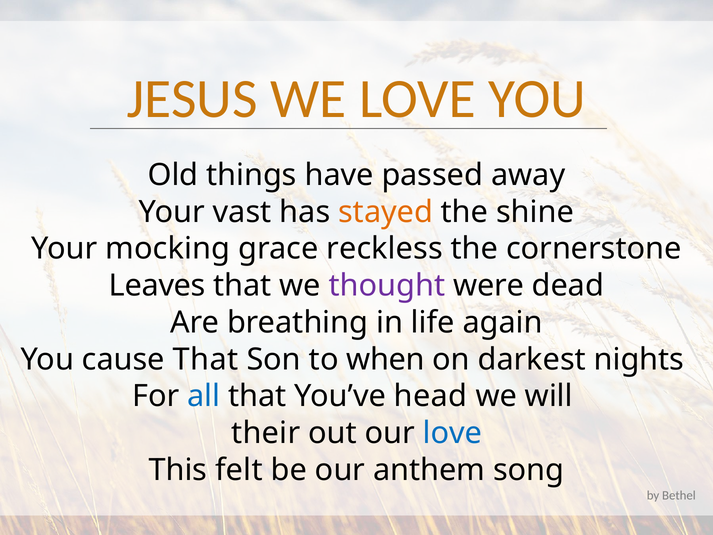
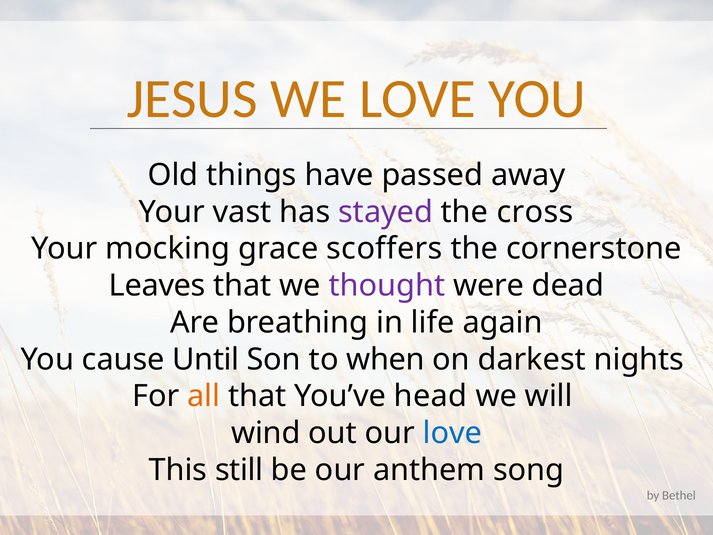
stayed colour: orange -> purple (386, 212)
shine: shine -> cross (535, 212)
reckless: reckless -> scoffers (384, 249)
cause That: That -> Until (206, 359)
all colour: blue -> orange (204, 396)
their: their -> wind (266, 433)
felt: felt -> still (239, 470)
